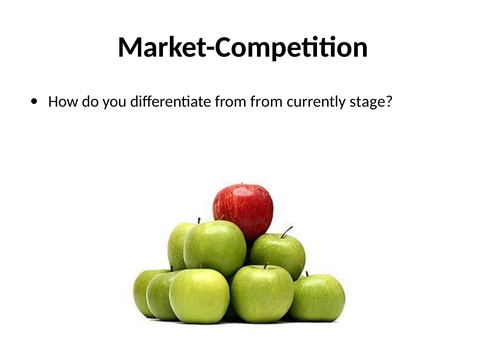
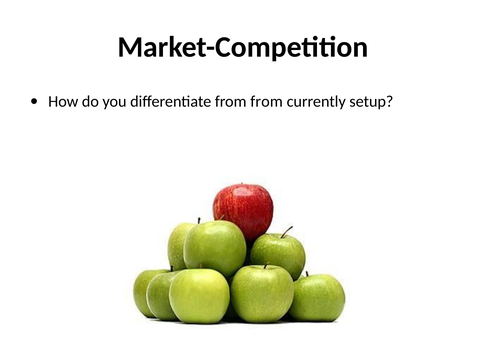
stage: stage -> setup (371, 102)
